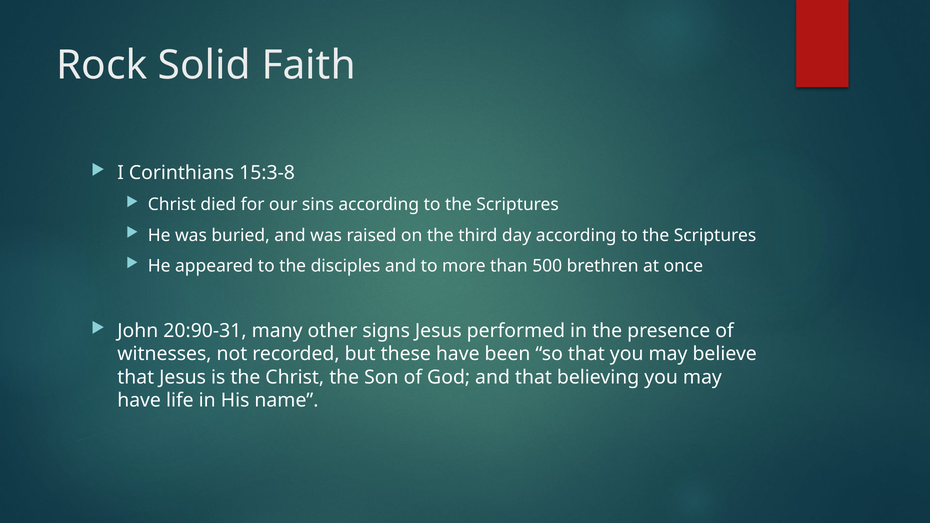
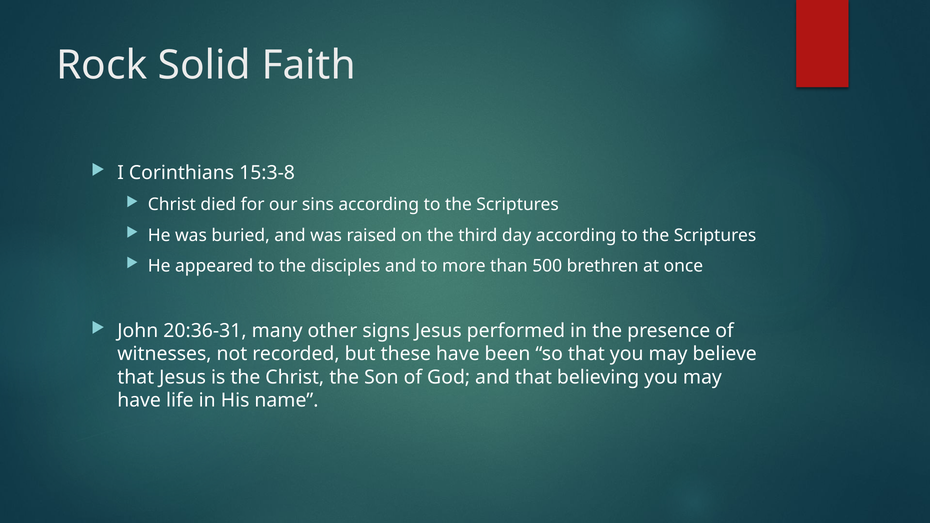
20:90-31: 20:90-31 -> 20:36-31 (205, 331)
